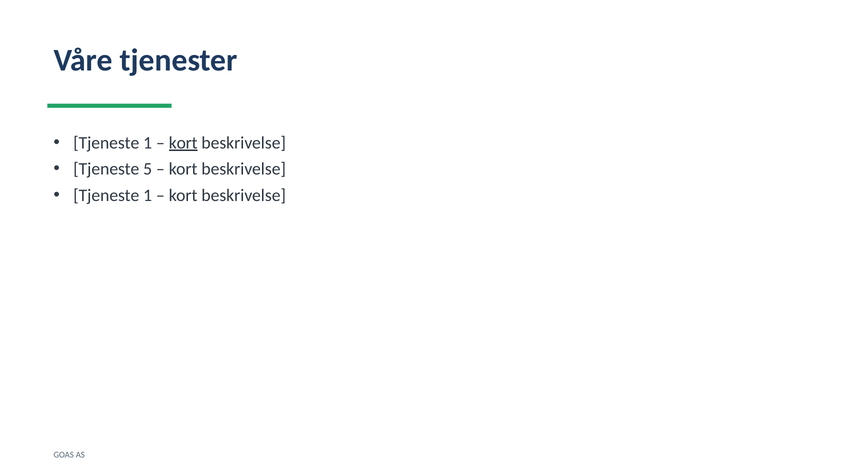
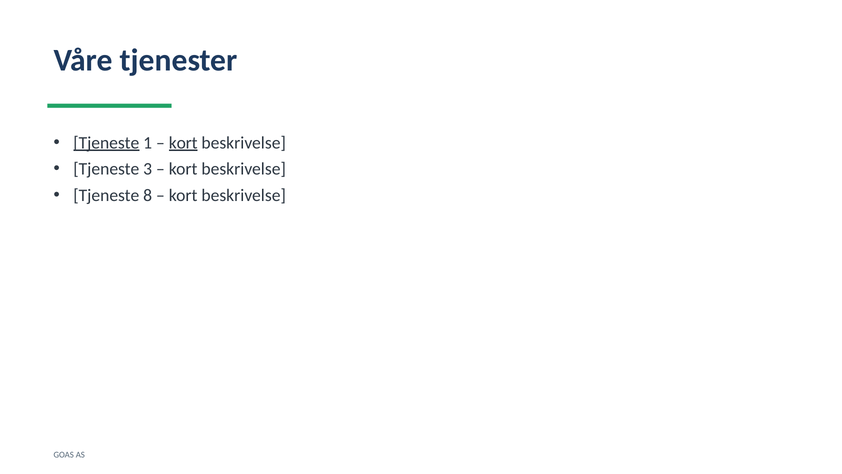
Tjeneste underline: none -> present (106, 143)
5: 5 -> 3 (148, 169)
1: 1 -> 8 (148, 195)
